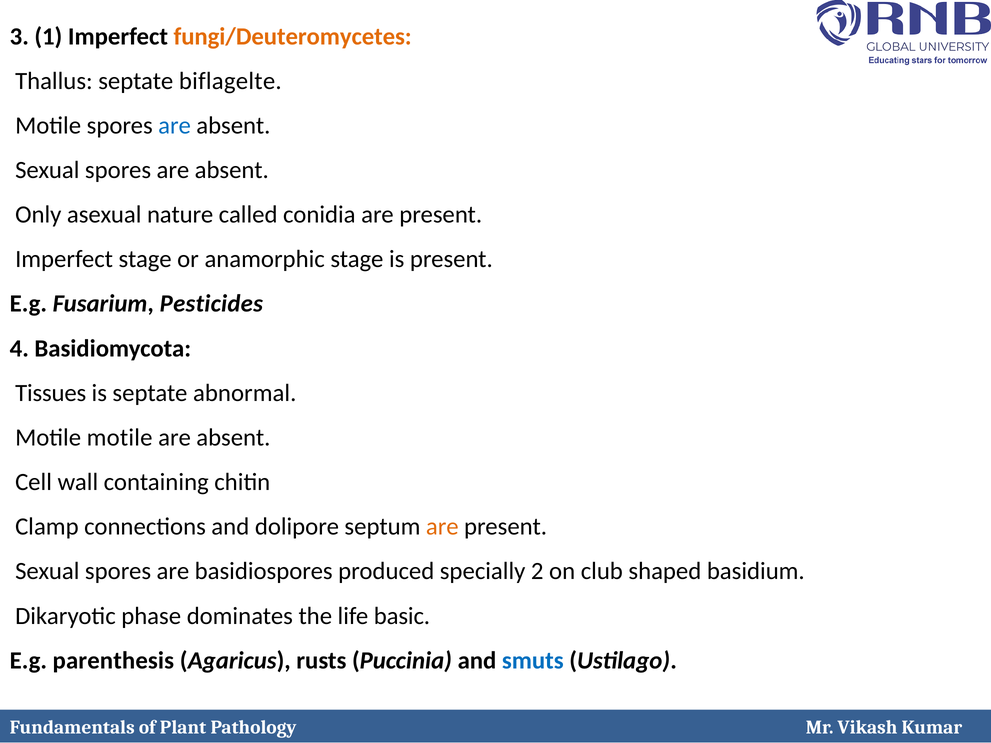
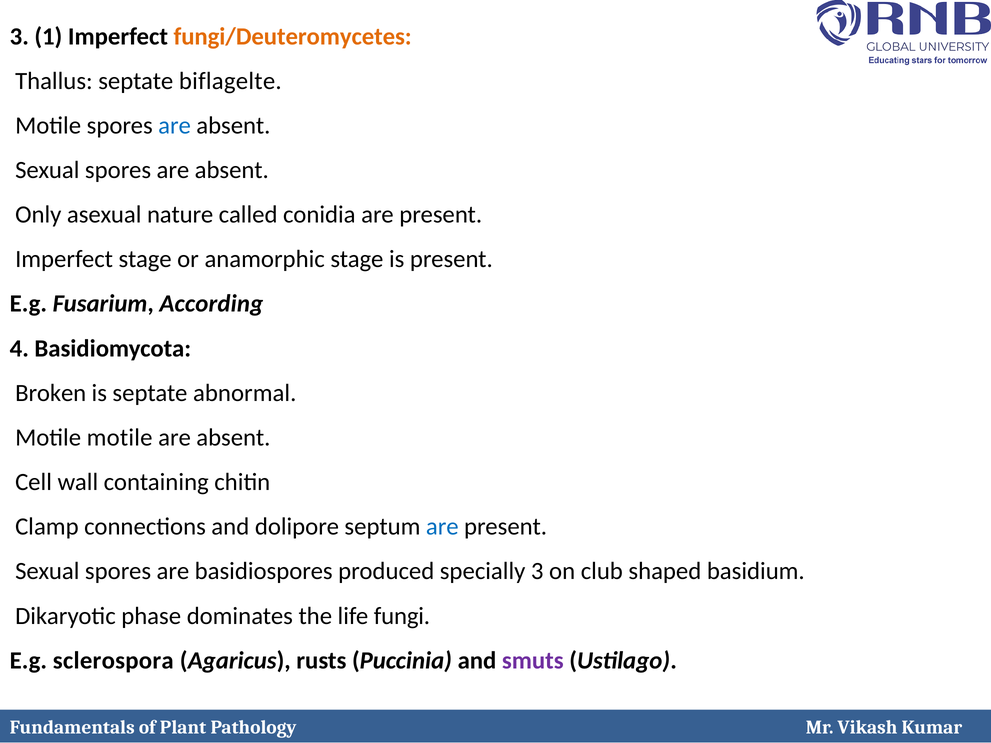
Pesticides: Pesticides -> According (211, 304)
Tissues: Tissues -> Broken (51, 393)
are colour: orange -> blue (442, 527)
specially 2: 2 -> 3 (537, 571)
basic: basic -> fungi (402, 616)
parenthesis: parenthesis -> sclerospora (113, 661)
smuts colour: blue -> purple (533, 661)
